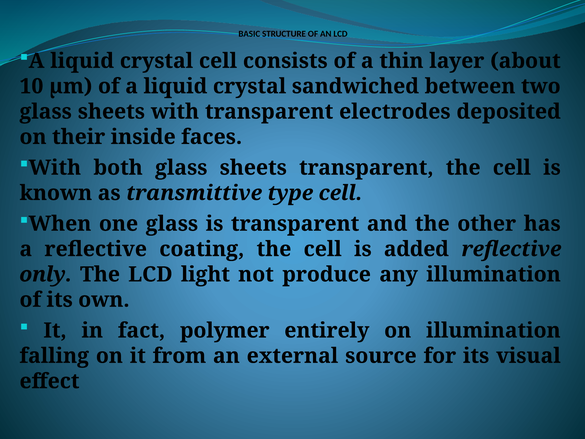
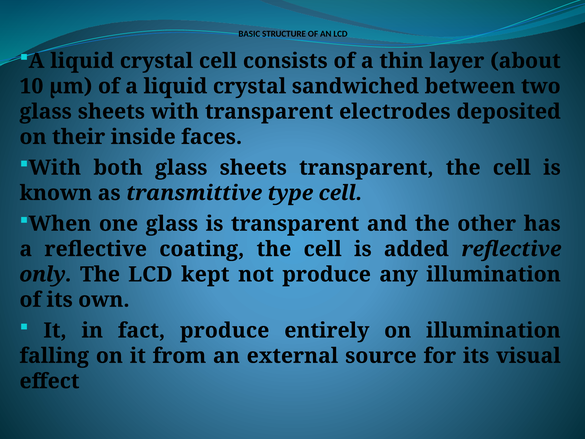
light: light -> kept (205, 274)
fact polymer: polymer -> produce (225, 330)
